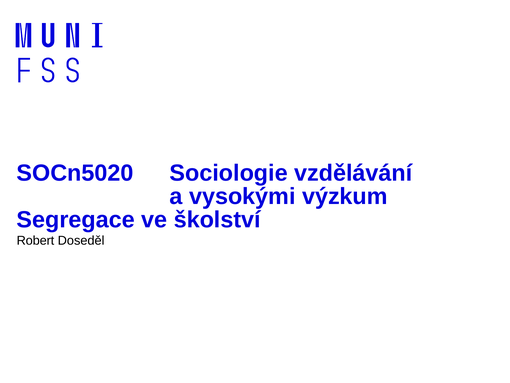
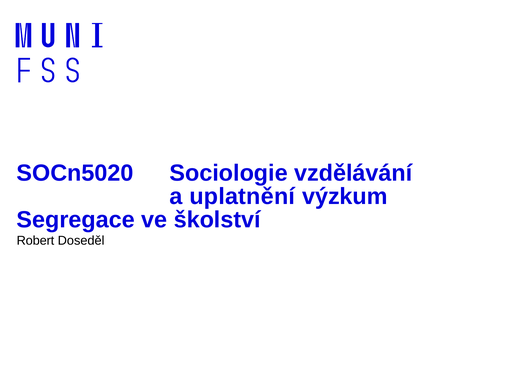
vysokými: vysokými -> uplatnění (242, 196)
